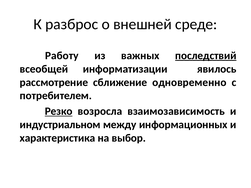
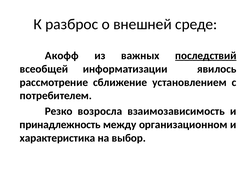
Работу: Работу -> Акофф (62, 56)
одновременно: одновременно -> установлением (189, 82)
Резко underline: present -> none (59, 111)
индустриальном: индустриальном -> принадлежность (60, 125)
информационных: информационных -> организационном (183, 125)
